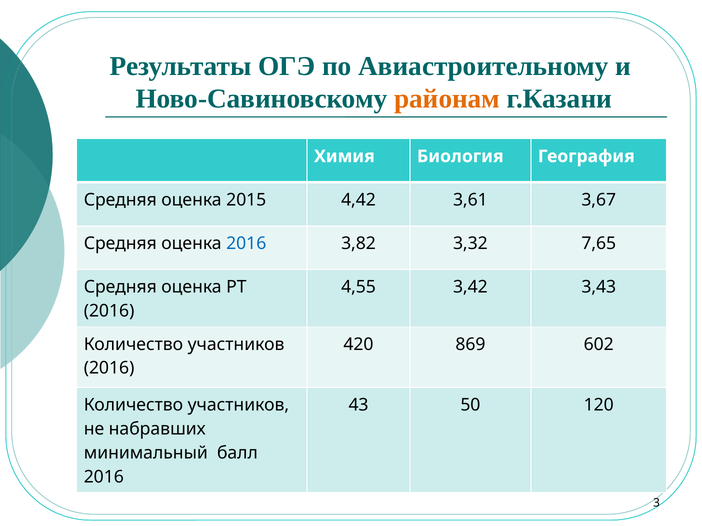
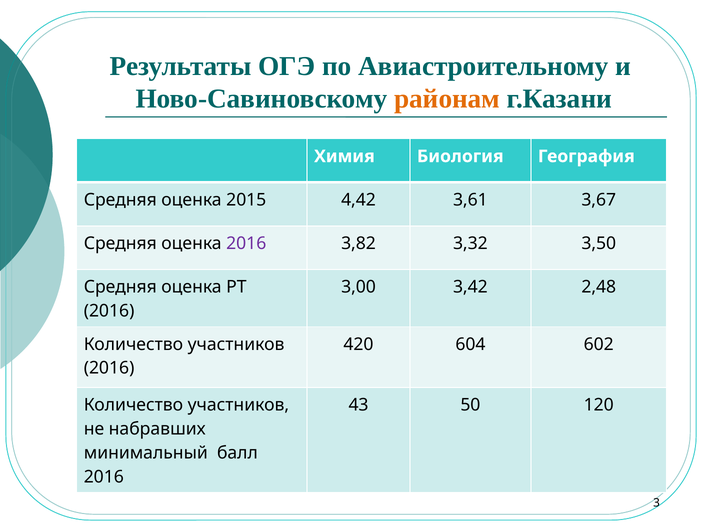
2016 colour: blue -> purple (246, 244)
7,65: 7,65 -> 3,50 (599, 244)
4,55: 4,55 -> 3,00 (359, 287)
3,43: 3,43 -> 2,48 (599, 287)
869: 869 -> 604 (470, 345)
